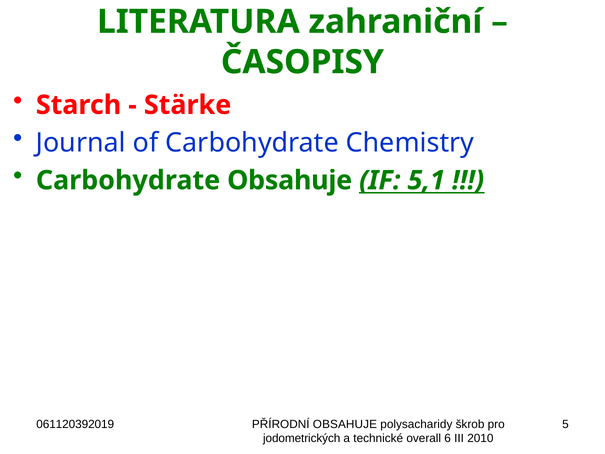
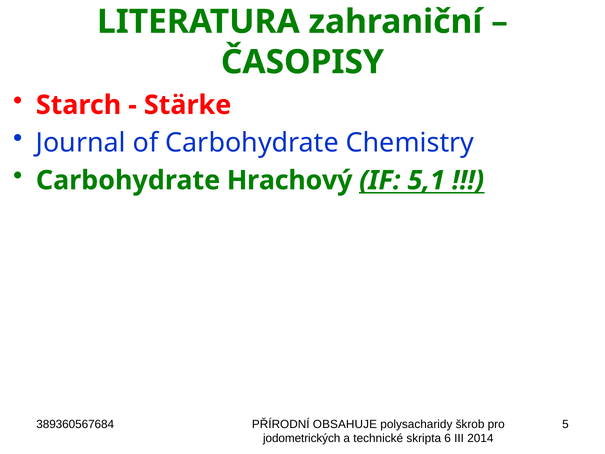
Carbohydrate Obsahuje: Obsahuje -> Hrachový (290, 180)
061120392019: 061120392019 -> 389360567684 (75, 424)
overall: overall -> skripta (424, 438)
2010: 2010 -> 2014 (480, 438)
